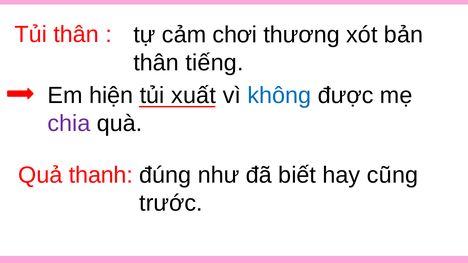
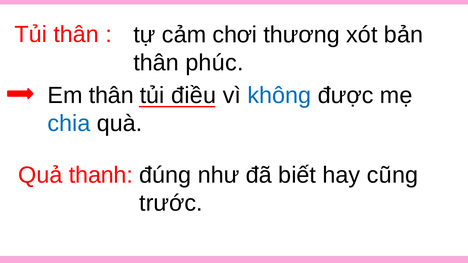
tiếng: tiếng -> phúc (214, 63)
Em hiện: hiện -> thân (111, 95)
xuất: xuất -> điều (194, 95)
chia colour: purple -> blue (69, 124)
